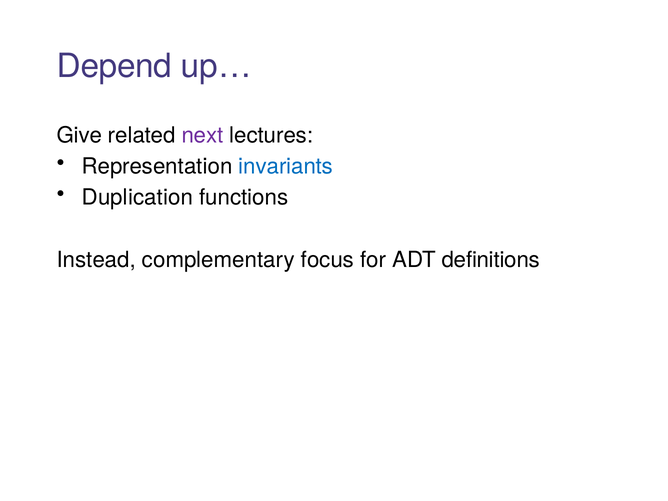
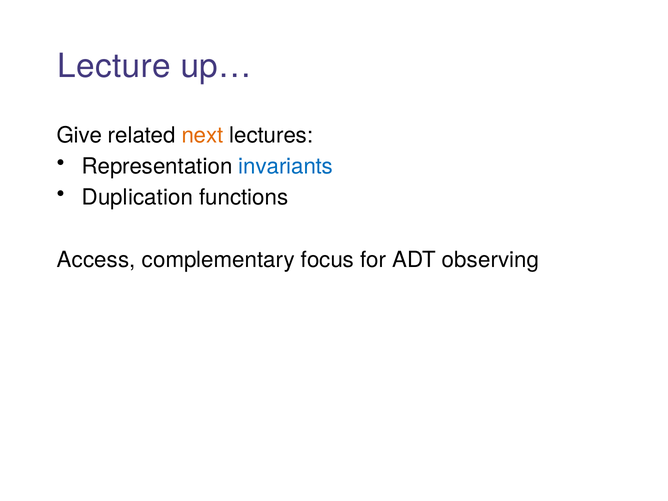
Depend: Depend -> Lecture (114, 66)
next colour: purple -> orange (203, 135)
Instead: Instead -> Access (96, 260)
definitions: definitions -> observing (491, 260)
